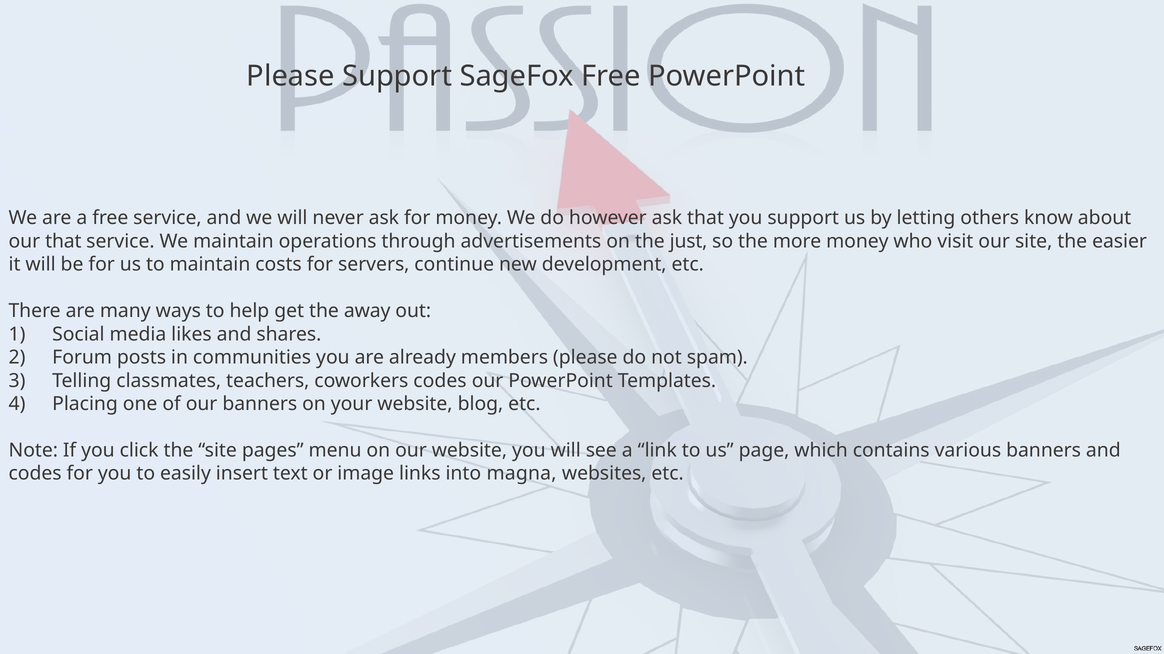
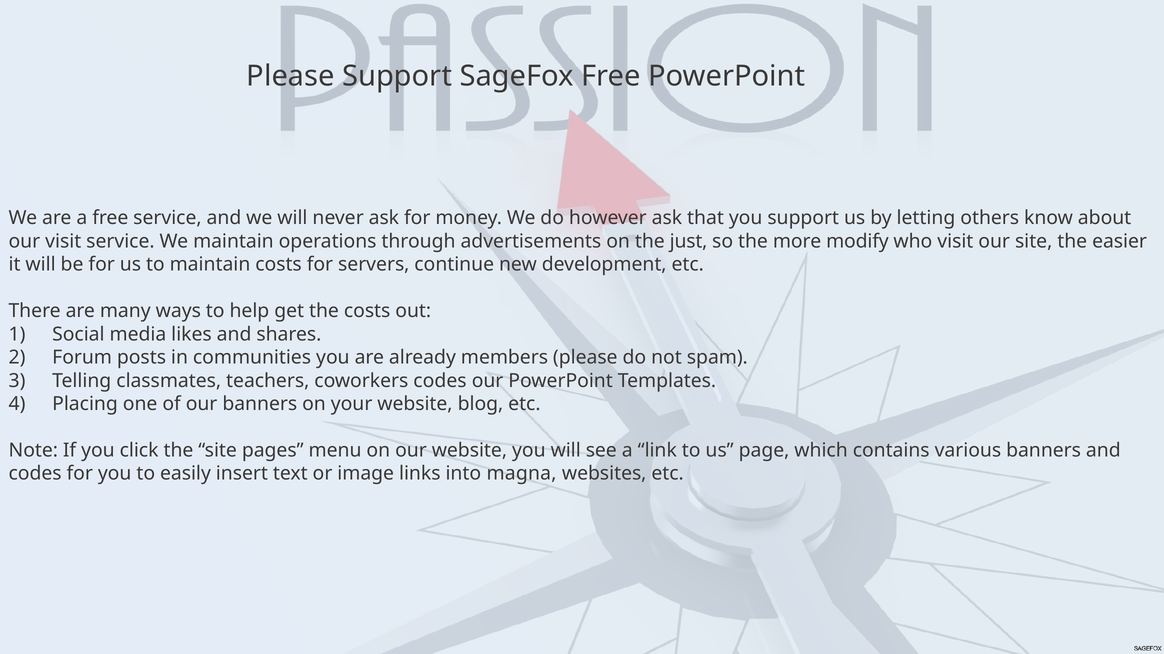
our that: that -> visit (63, 241)
more money: money -> modify (857, 241)
the away: away -> costs (367, 311)
